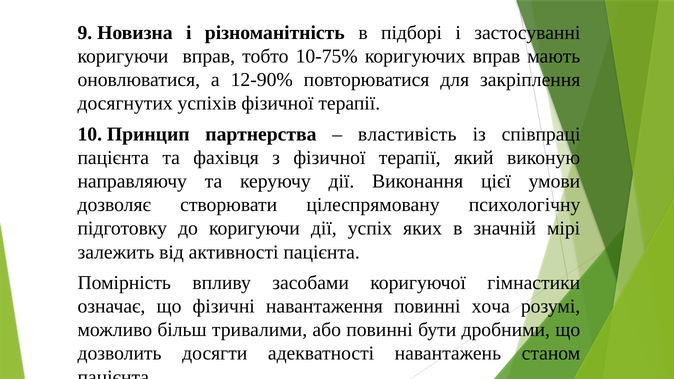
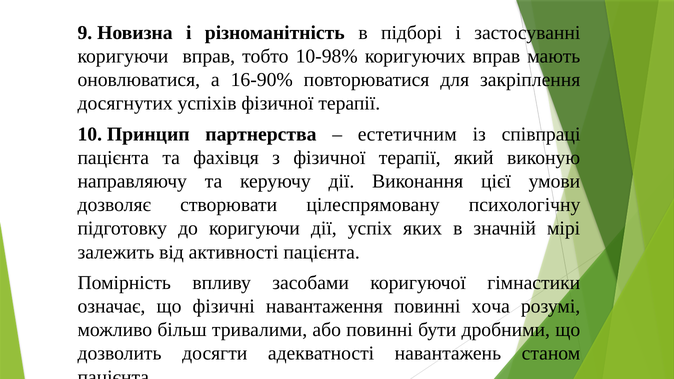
10-75%: 10-75% -> 10-98% (327, 56)
12-90%: 12-90% -> 16-90% (262, 80)
властивість: властивість -> естетичним (407, 134)
